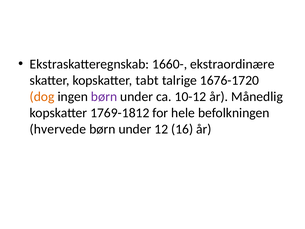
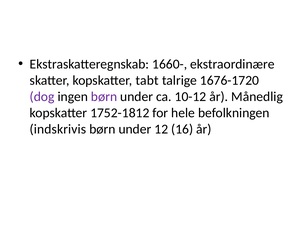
dog colour: orange -> purple (42, 97)
1769-1812: 1769-1812 -> 1752-1812 (120, 113)
hvervede: hvervede -> indskrivis (58, 129)
